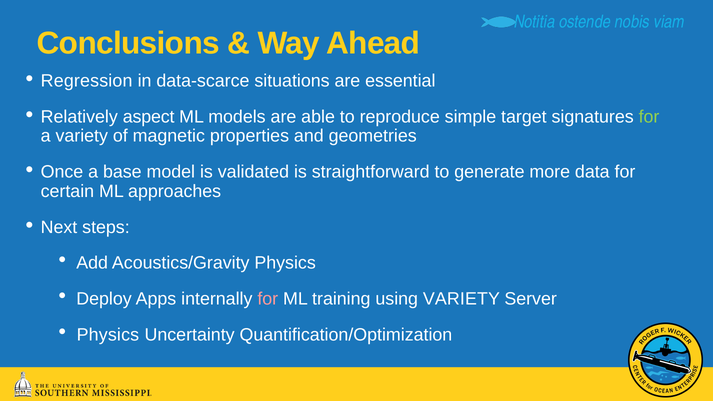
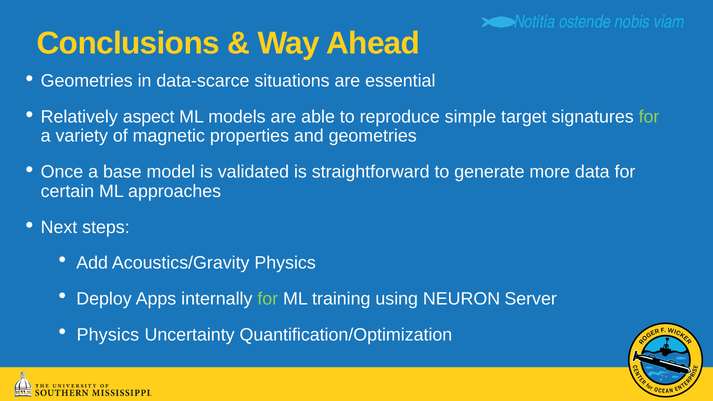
Regression: Regression -> Geometries (87, 81)
for colour: pink -> light green (268, 299)
using VARIETY: VARIETY -> NEURON (462, 299)
